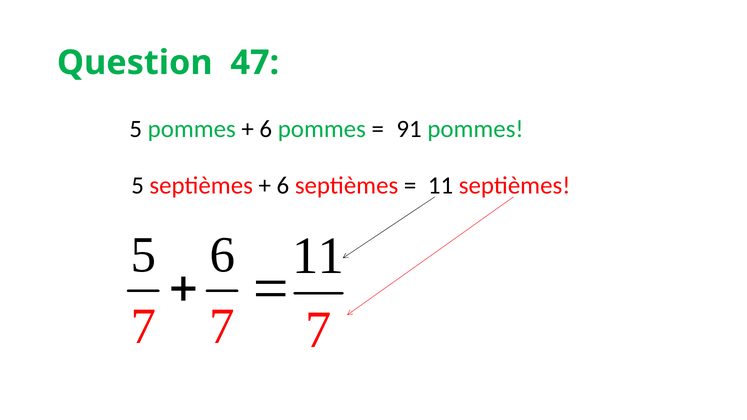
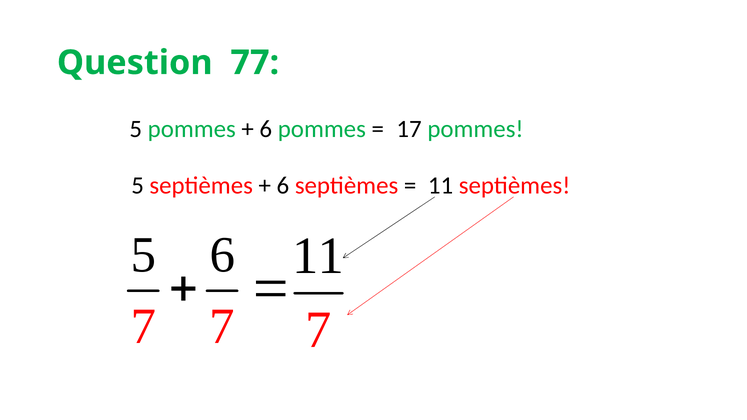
47: 47 -> 77 (255, 63)
91: 91 -> 17 (409, 129)
